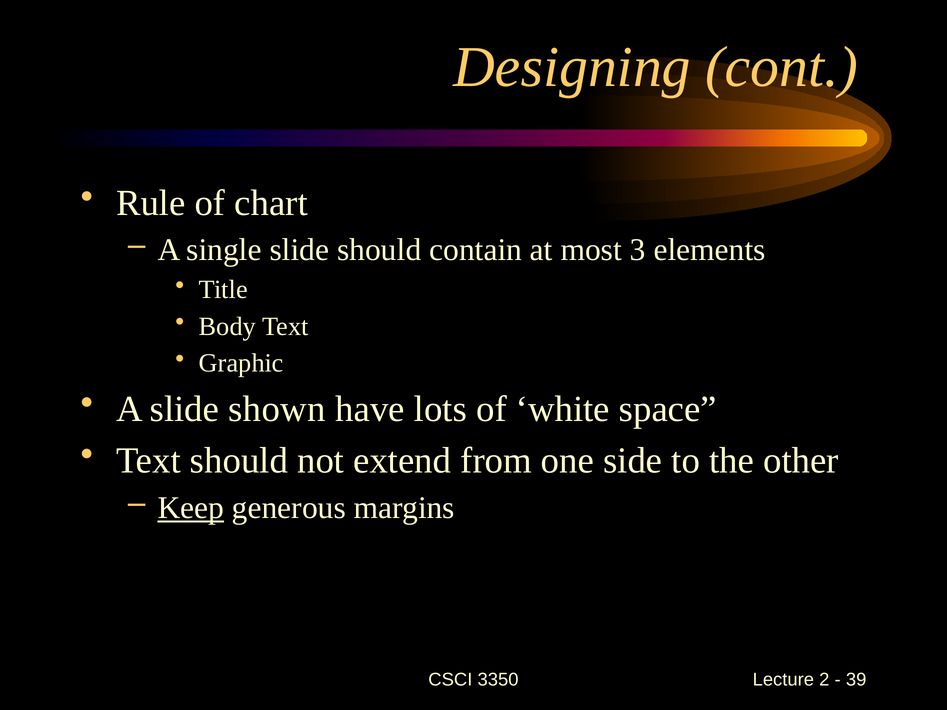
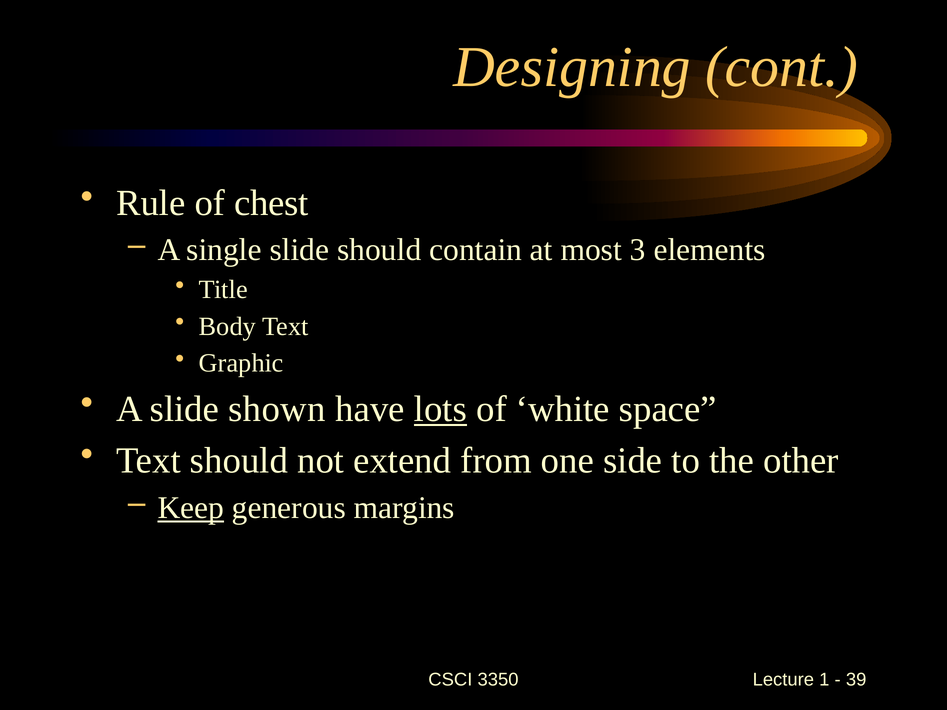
chart: chart -> chest (271, 203)
lots underline: none -> present (440, 409)
2: 2 -> 1 (824, 680)
